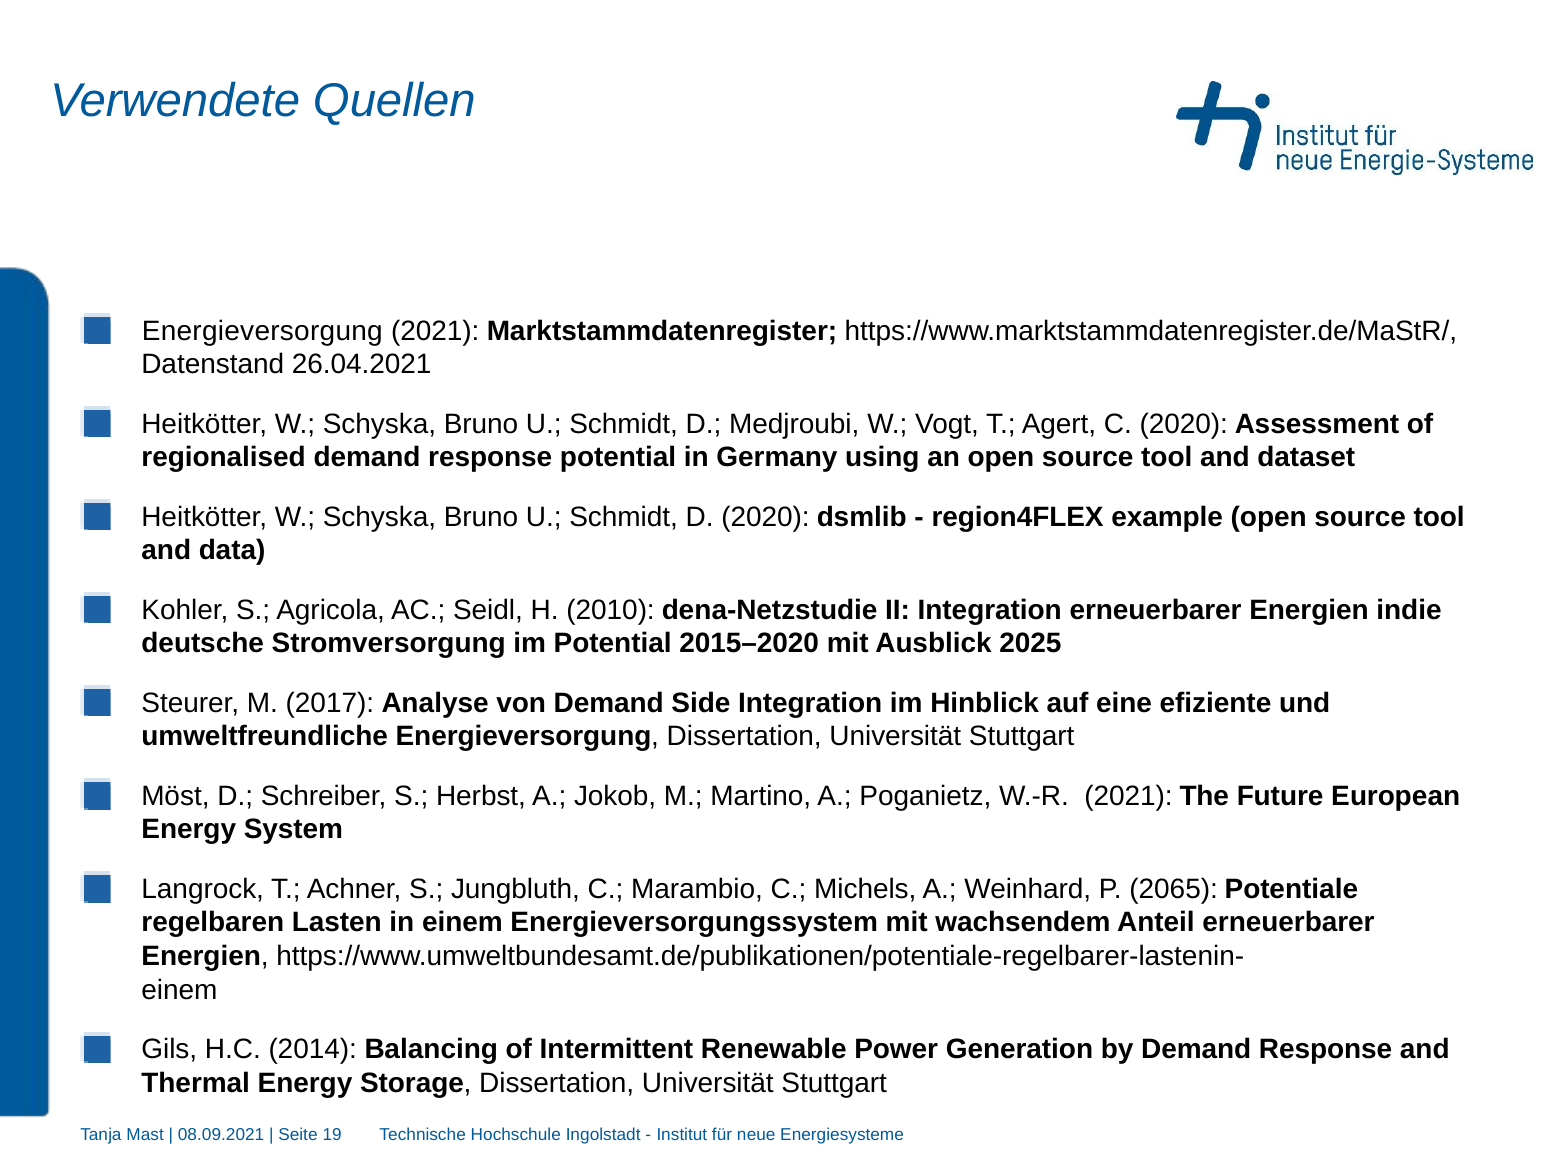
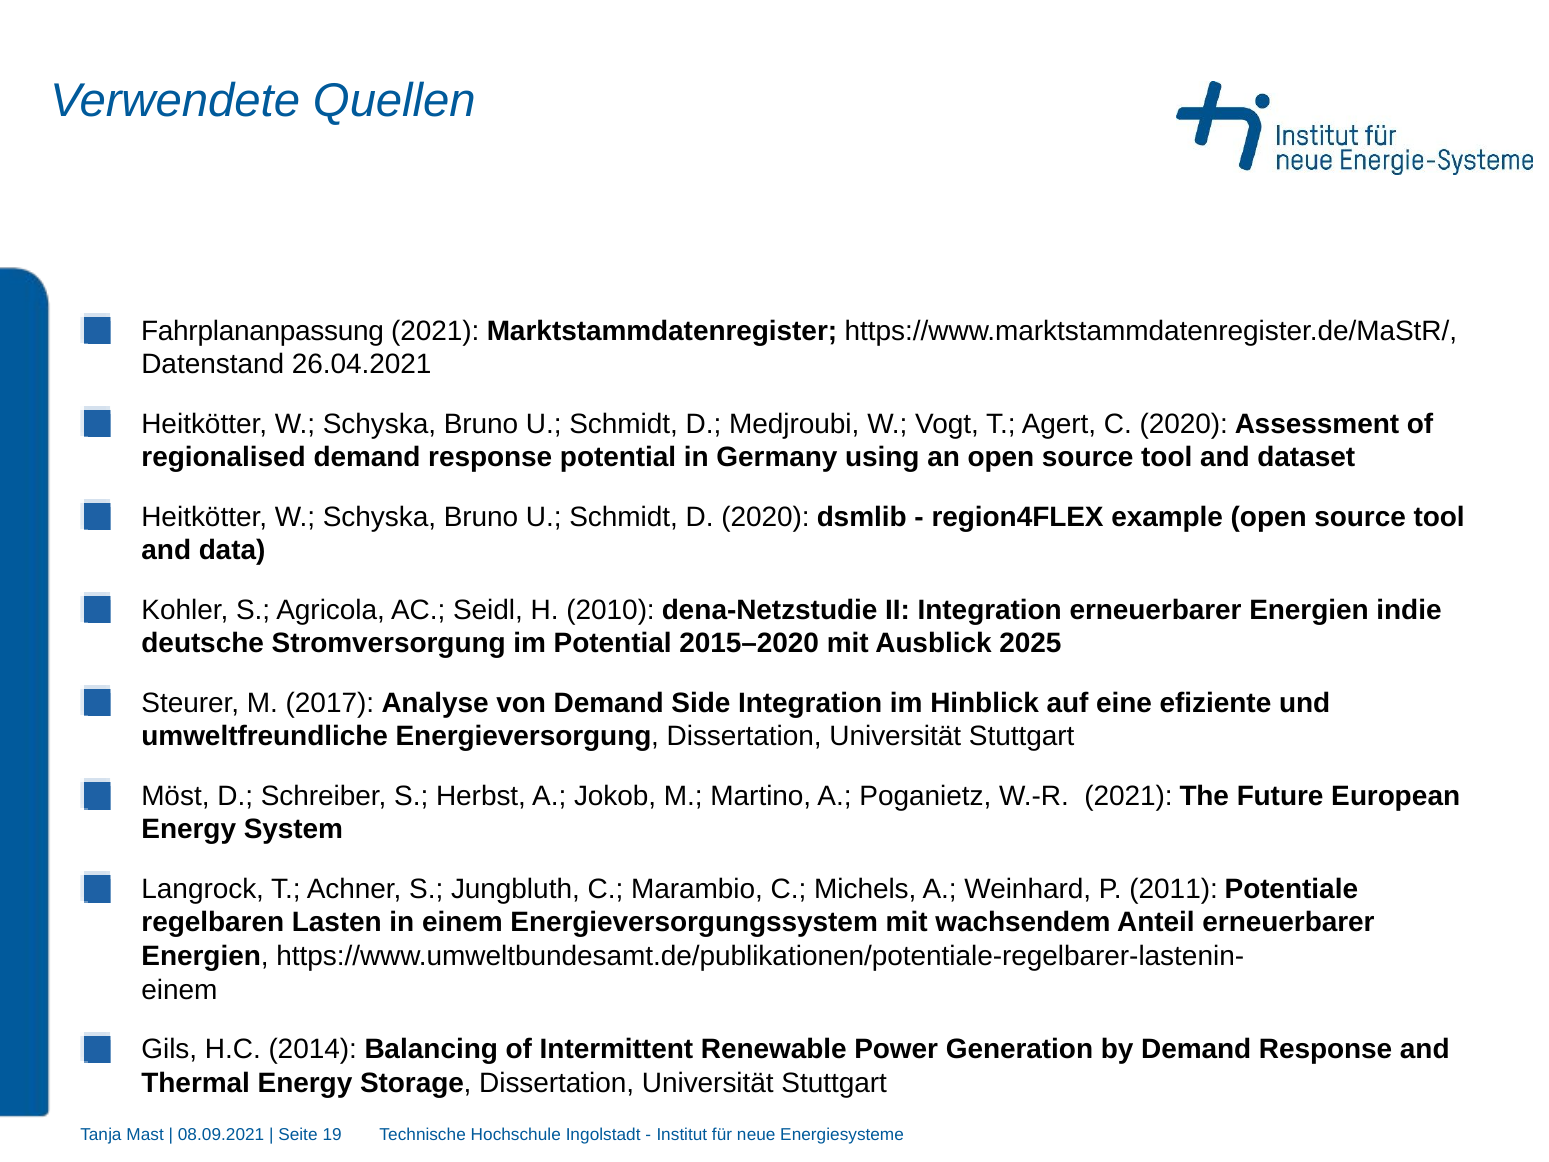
Energieversorgung: Energieversorgung -> Fahrplananpassung (263, 331)
2065: 2065 -> 2011 (1174, 889)
